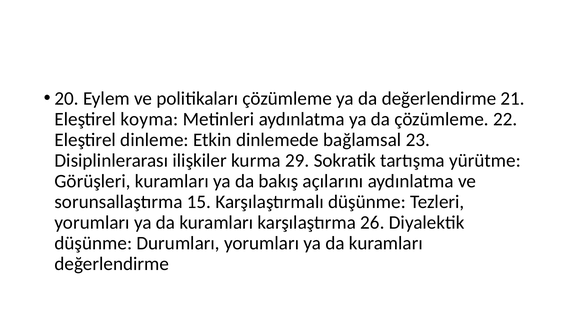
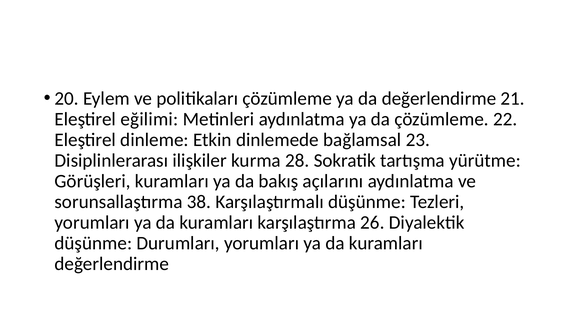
koyma: koyma -> eğilimi (149, 119)
29: 29 -> 28 (297, 160)
15: 15 -> 38 (199, 202)
